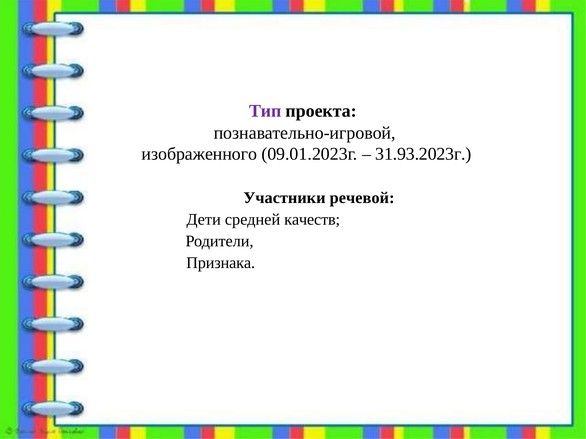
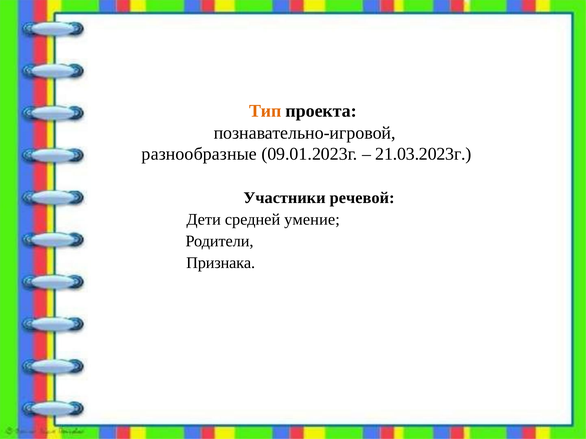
Тип colour: purple -> orange (265, 111)
изображенного: изображенного -> разнообразные (199, 154)
31.93.2023г: 31.93.2023г -> 21.03.2023г (423, 154)
качеств: качеств -> умение (312, 220)
